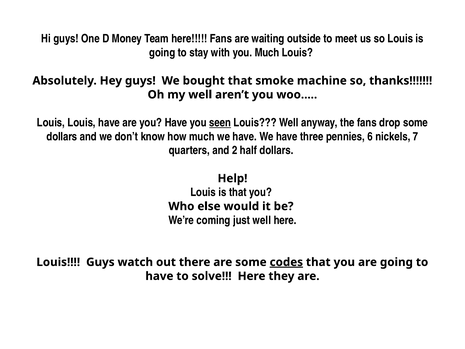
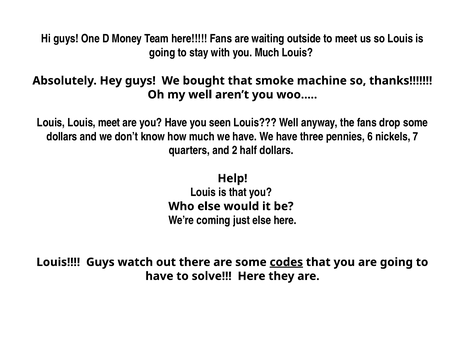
Louis have: have -> meet (109, 122)
seen underline: present -> none (220, 122)
just well: well -> else (262, 220)
